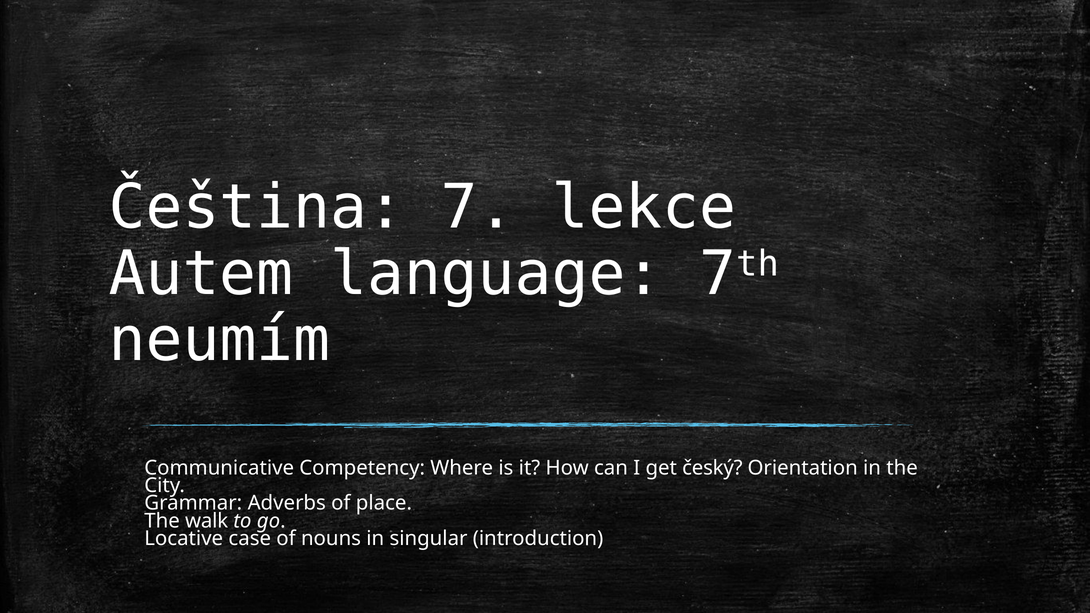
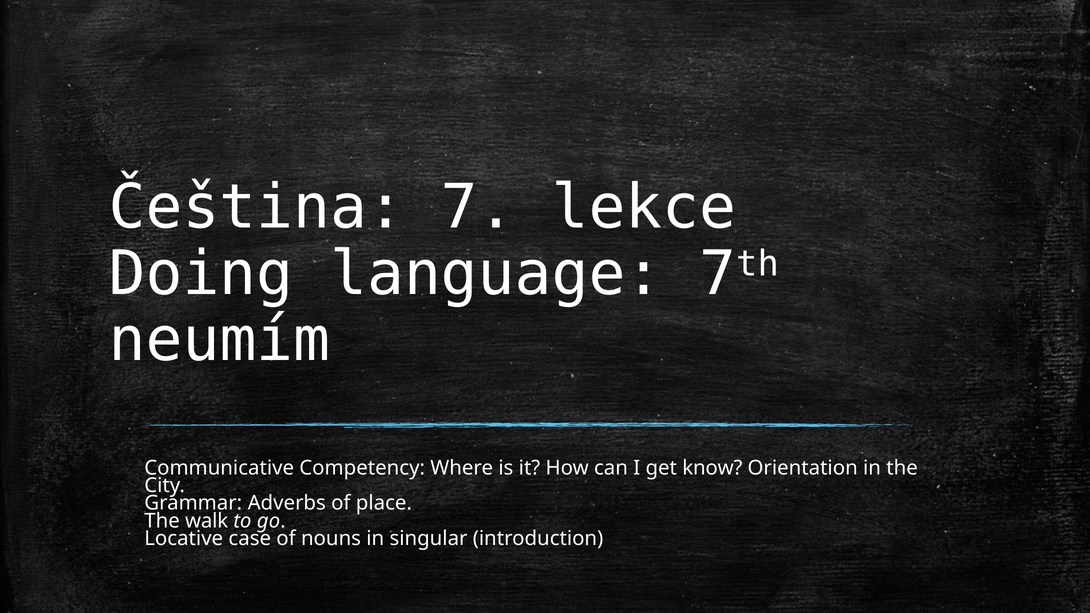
Autem: Autem -> Doing (201, 274)
český: český -> know (712, 468)
